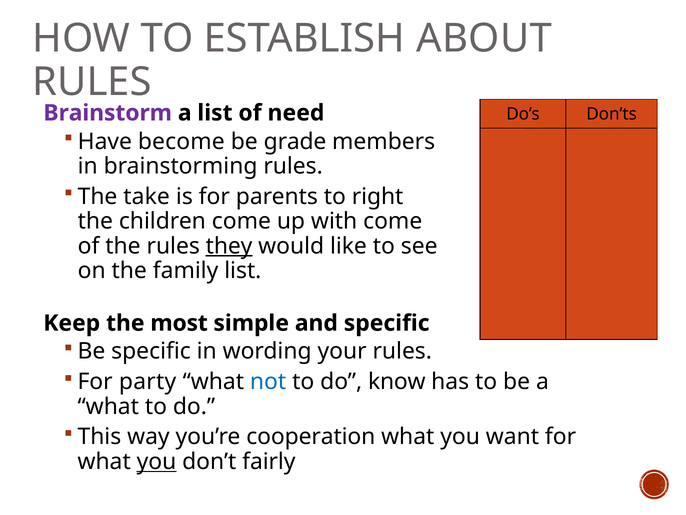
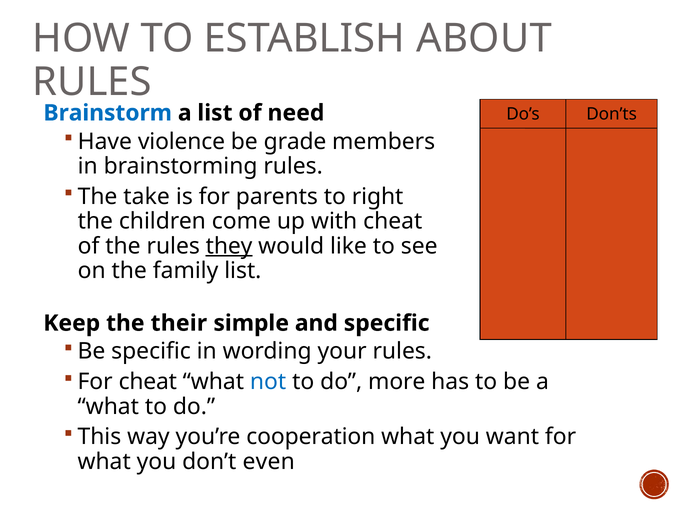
Brainstorm colour: purple -> blue (108, 113)
become: become -> violence (181, 141)
with come: come -> cheat (393, 221)
most: most -> their (179, 323)
For party: party -> cheat (148, 381)
know: know -> more (397, 381)
you underline: present -> none (157, 461)
fairly: fairly -> even (269, 461)
